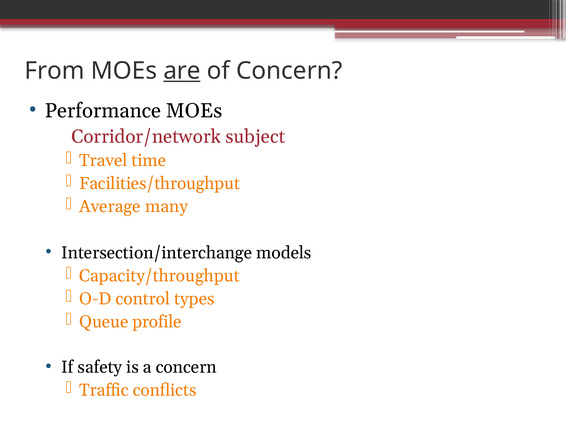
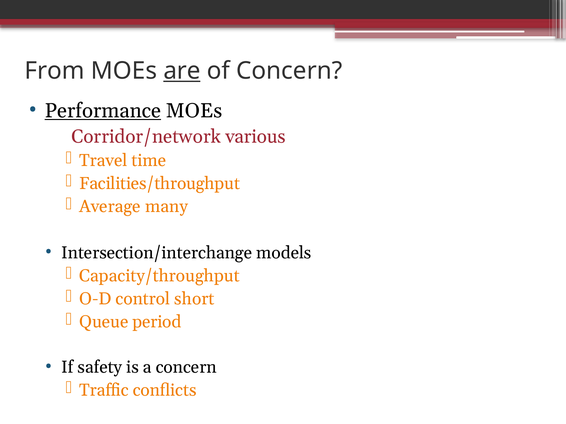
Performance underline: none -> present (103, 111)
subject: subject -> various (256, 137)
types: types -> short (194, 299)
profile: profile -> period (157, 322)
